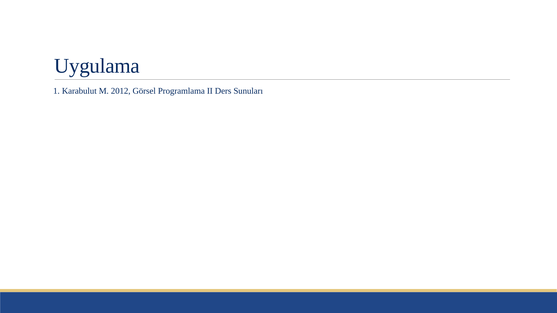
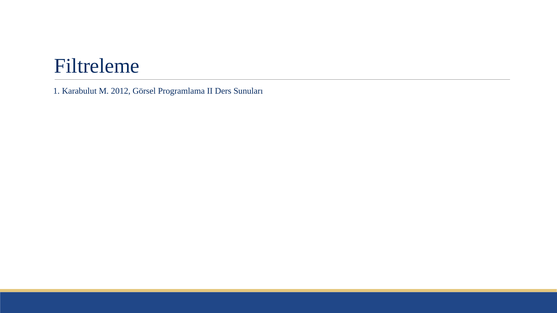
Uygulama: Uygulama -> Filtreleme (97, 66)
